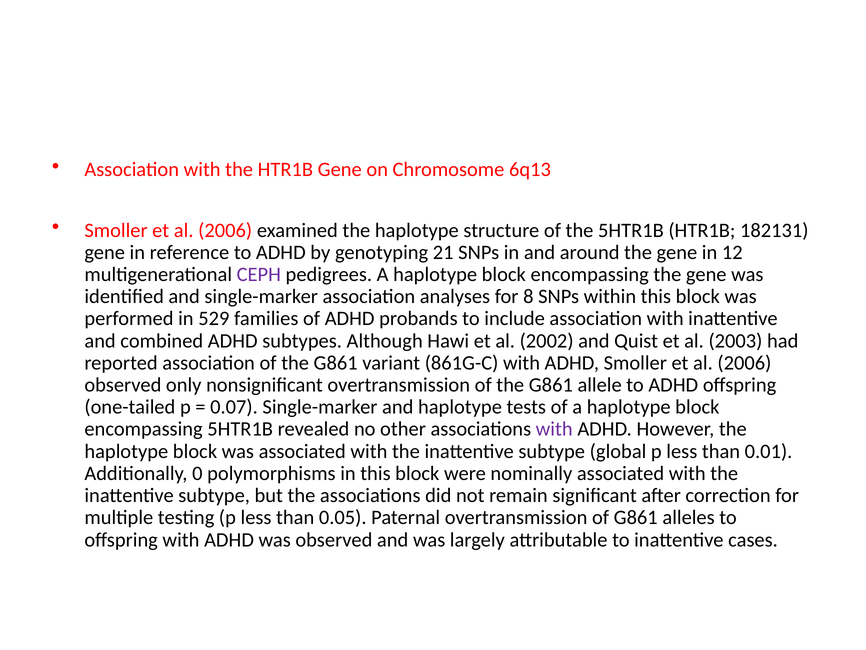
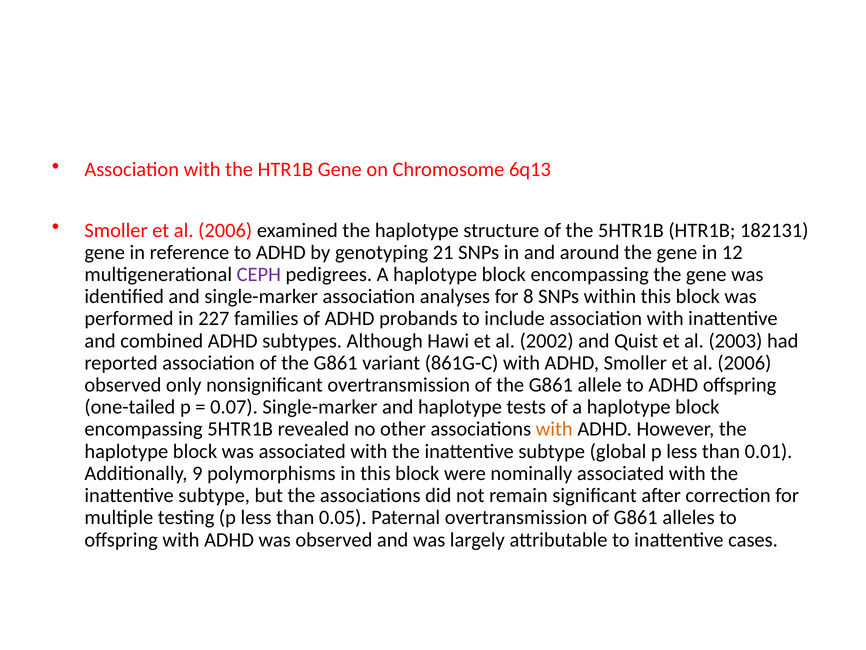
529: 529 -> 227 (214, 318)
with colour: purple -> orange (554, 429)
0: 0 -> 9 (197, 473)
